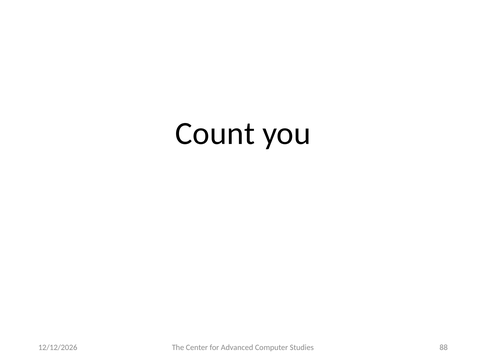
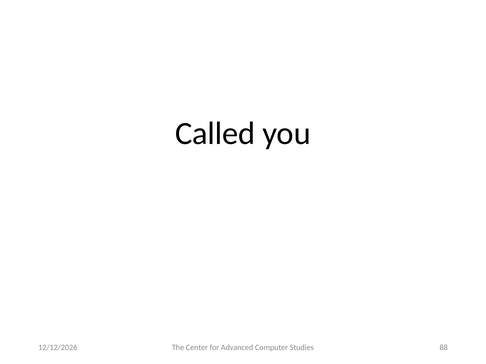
Count: Count -> Called (215, 134)
